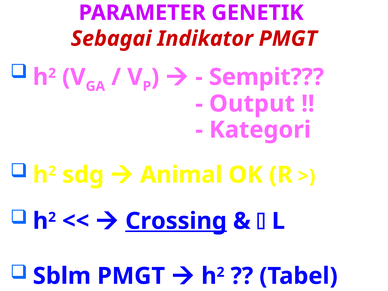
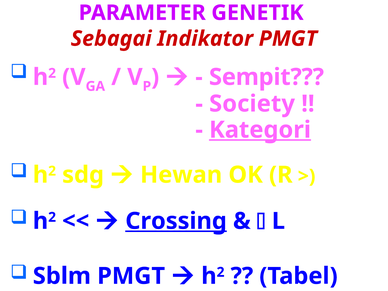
Output: Output -> Society (252, 104)
Kategori underline: none -> present (260, 130)
Animal: Animal -> Hewan (181, 175)
